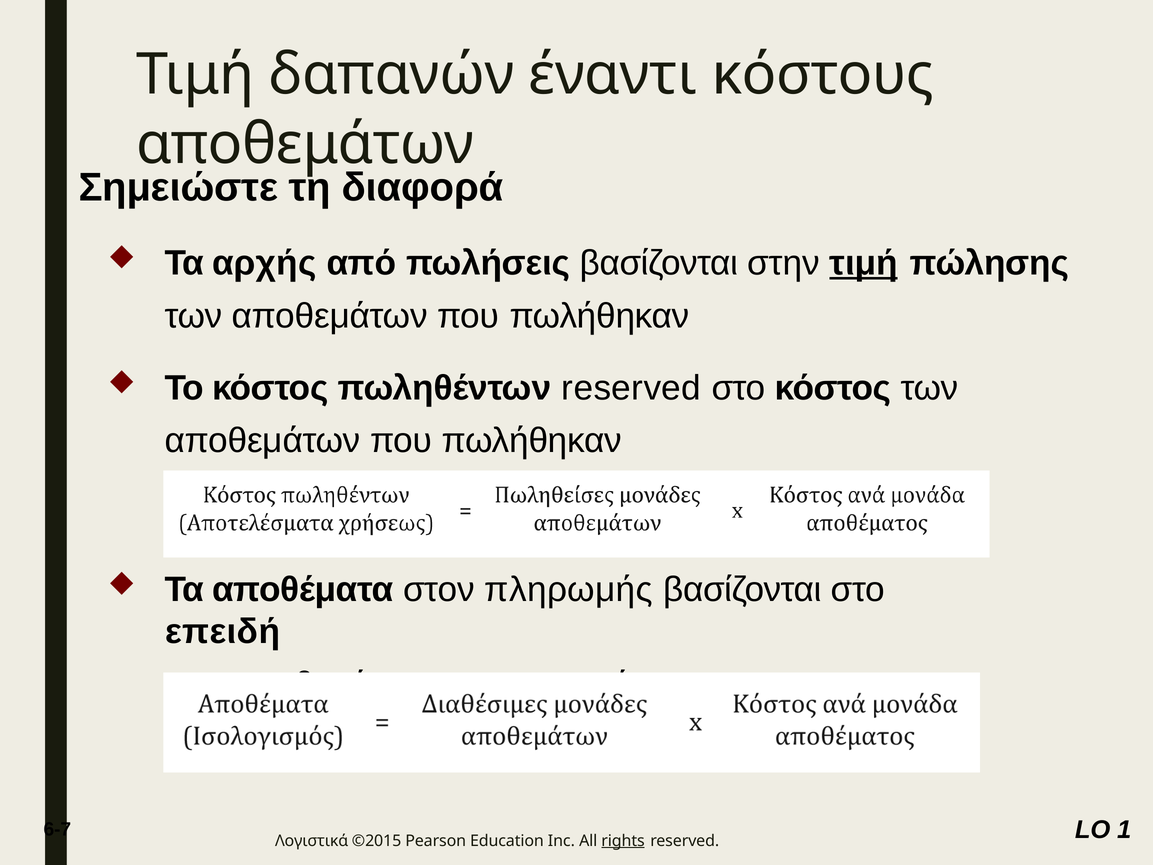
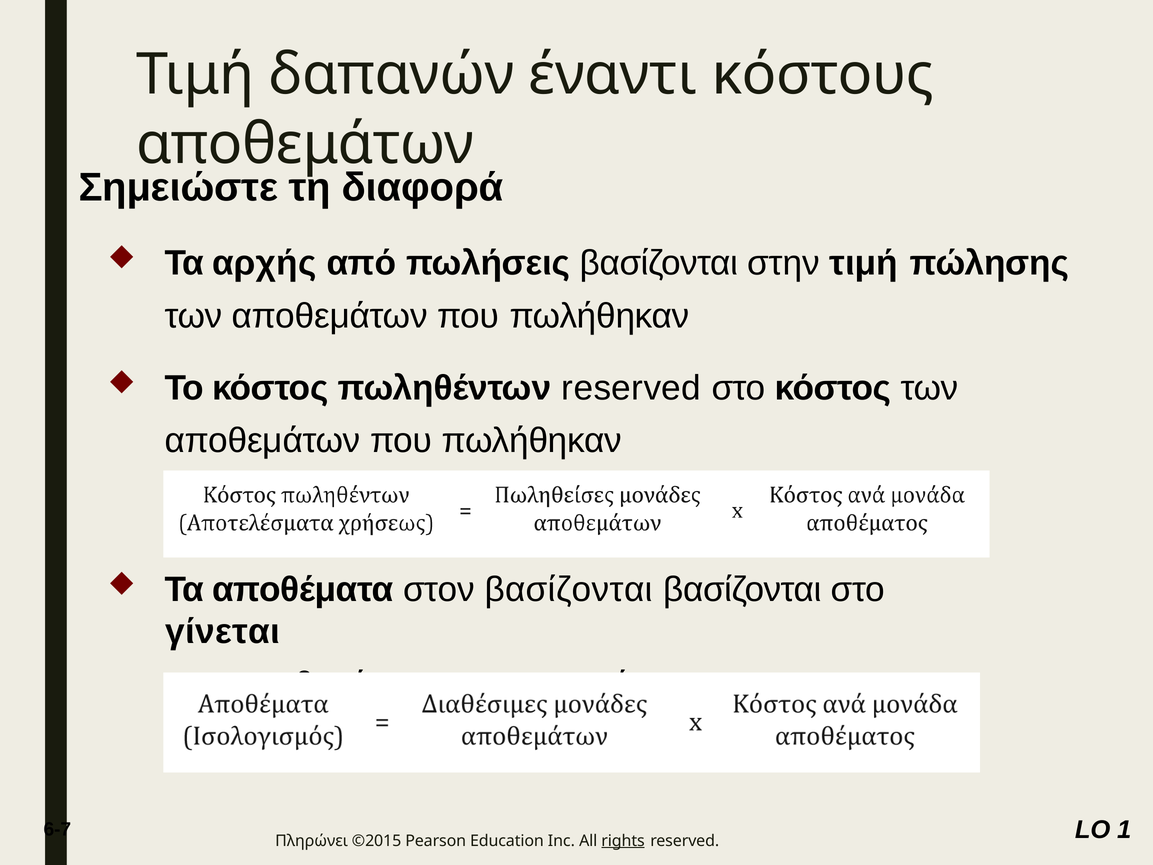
τιμή underline: present -> none (863, 263)
στον πληρωμής: πληρωμής -> βασίζονται (569, 589)
επειδή: επειδή -> γίνεται (223, 632)
Λογιστικά: Λογιστικά -> Πληρώνει (312, 841)
